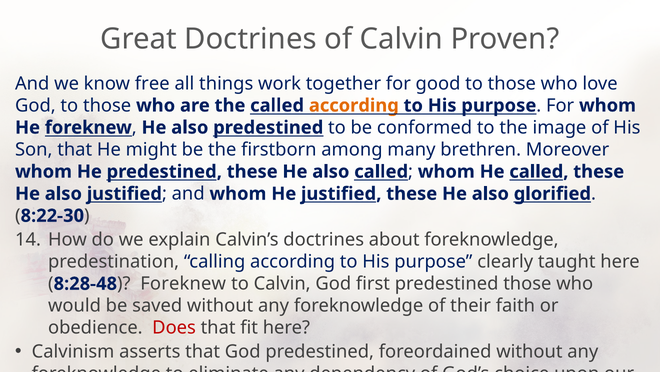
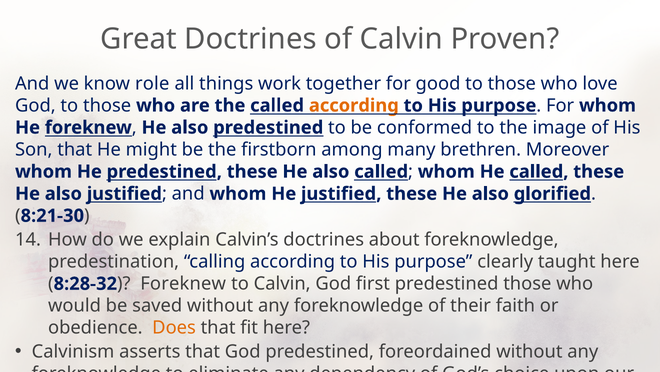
free: free -> role (152, 83)
8:22-30: 8:22-30 -> 8:21-30 (52, 215)
8:28-48: 8:28-48 -> 8:28-32 (85, 283)
Does colour: red -> orange (174, 327)
